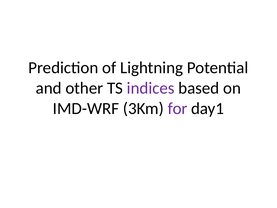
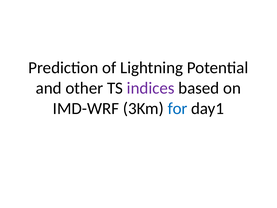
for colour: purple -> blue (178, 108)
